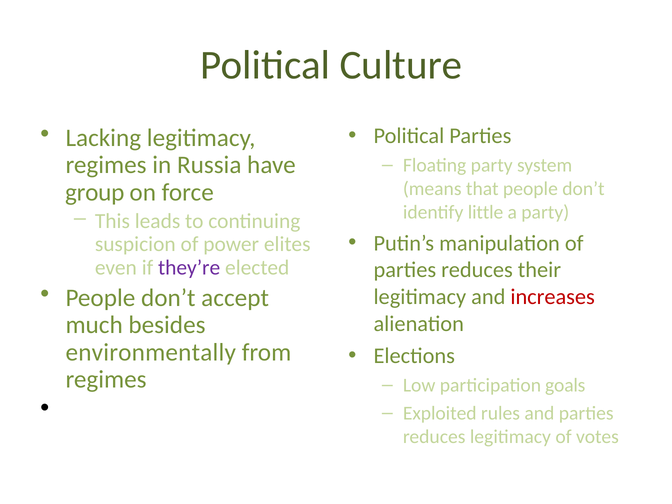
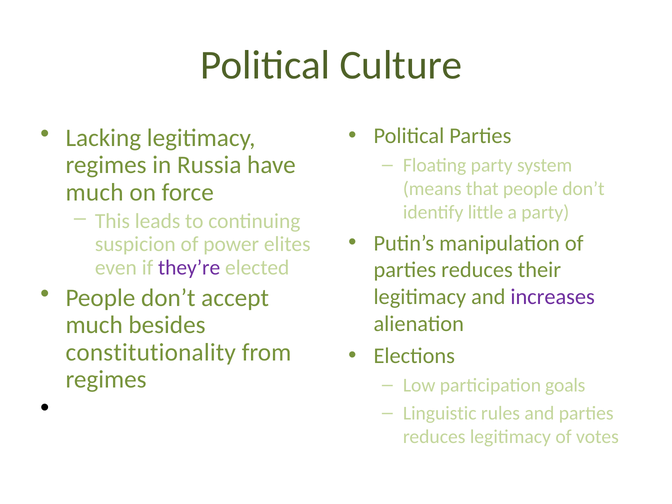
group: group -> much (95, 192)
increases colour: red -> purple (553, 297)
environmentally: environmentally -> constitutionality (151, 352)
Exploited: Exploited -> Linguistic (440, 413)
